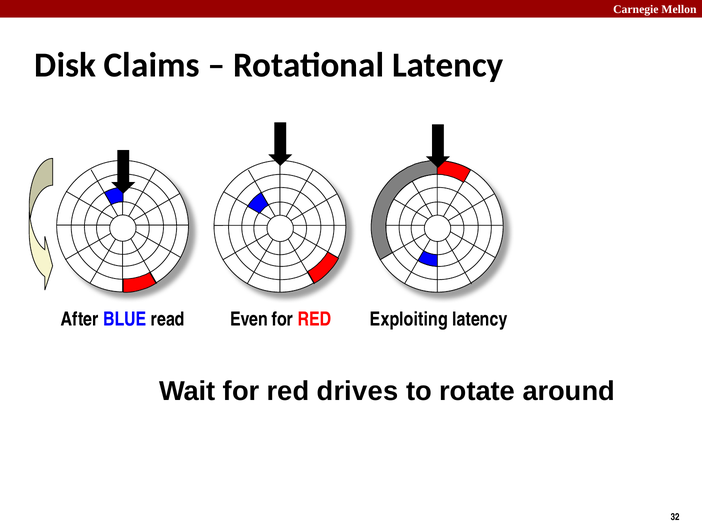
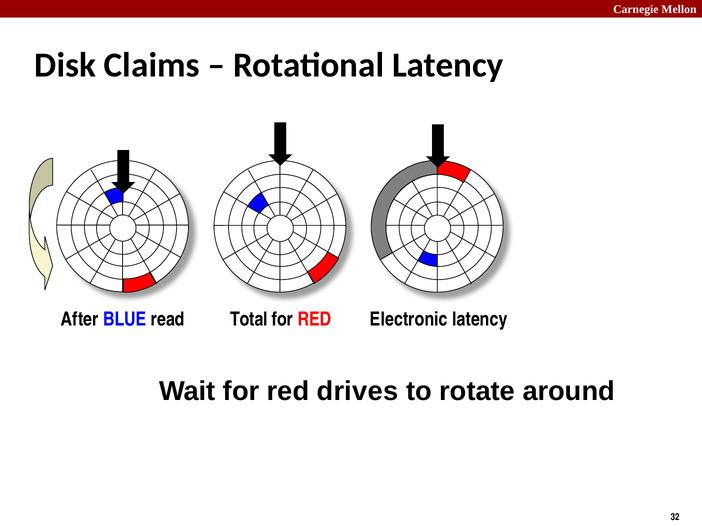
Even: Even -> Total (249, 320)
Exploiting: Exploiting -> Electronic (409, 320)
